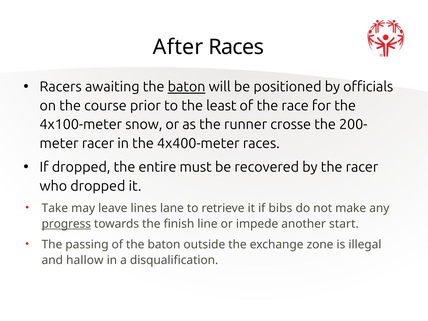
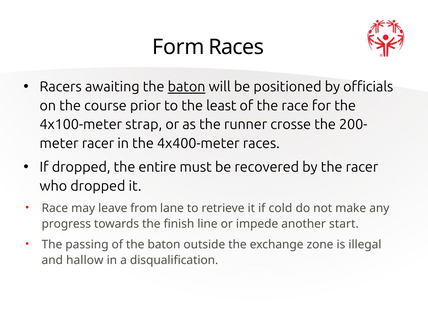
After: After -> Form (178, 47)
snow: snow -> strap (144, 125)
Take: Take -> Race (55, 208)
lines: lines -> from (144, 208)
bibs: bibs -> cold (280, 208)
progress underline: present -> none (66, 224)
